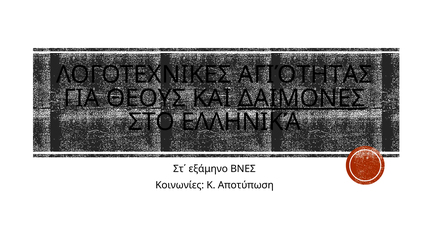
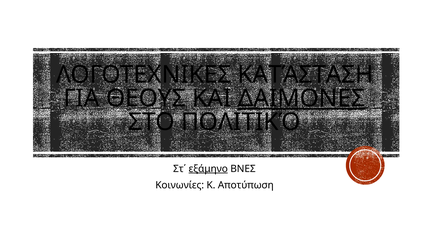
ΑΓΙΌΤΗΤΑΣ: ΑΓΙΌΤΗΤΑΣ -> ΚΑΤΆΣΤΑΣΗ (305, 75)
ΕΛΛΗΝΙΚΆ: ΕΛΛΗΝΙΚΆ -> ΠΟΛΙΤΙΚΌ (241, 122)
εξάμηνο underline: none -> present (208, 169)
